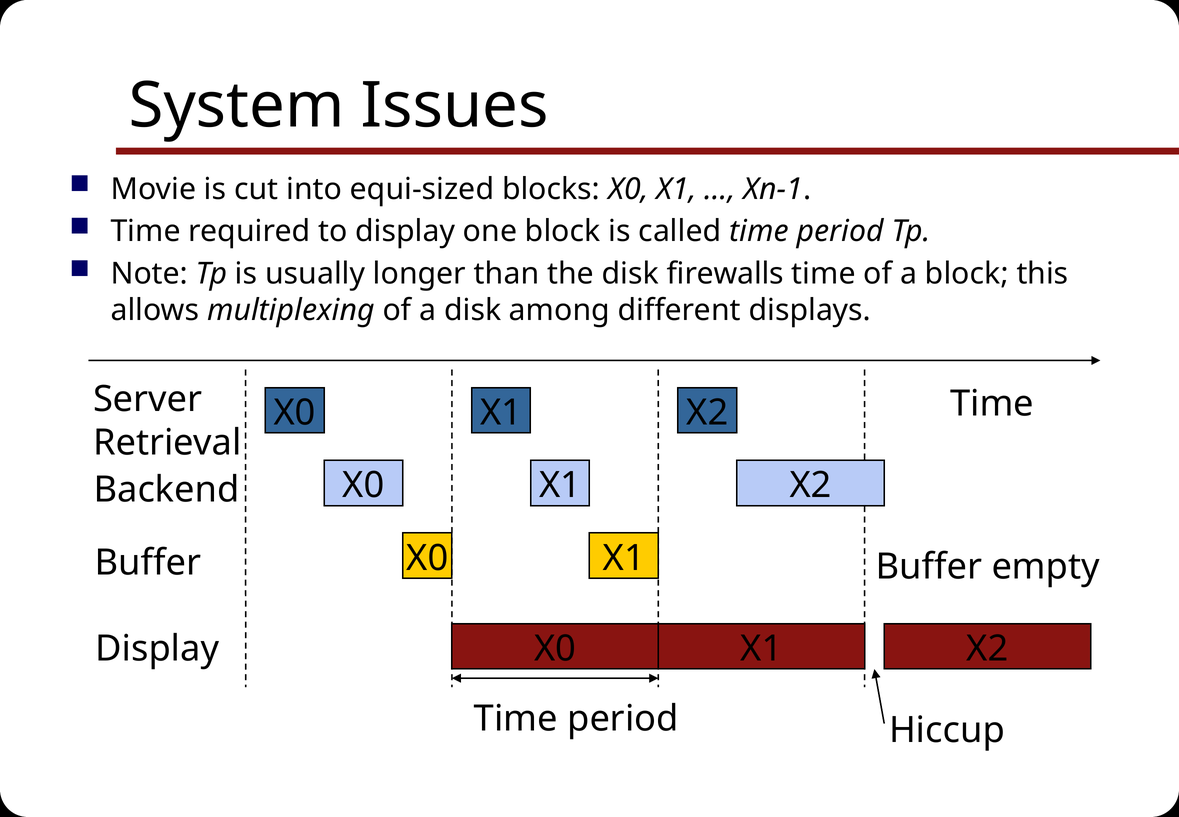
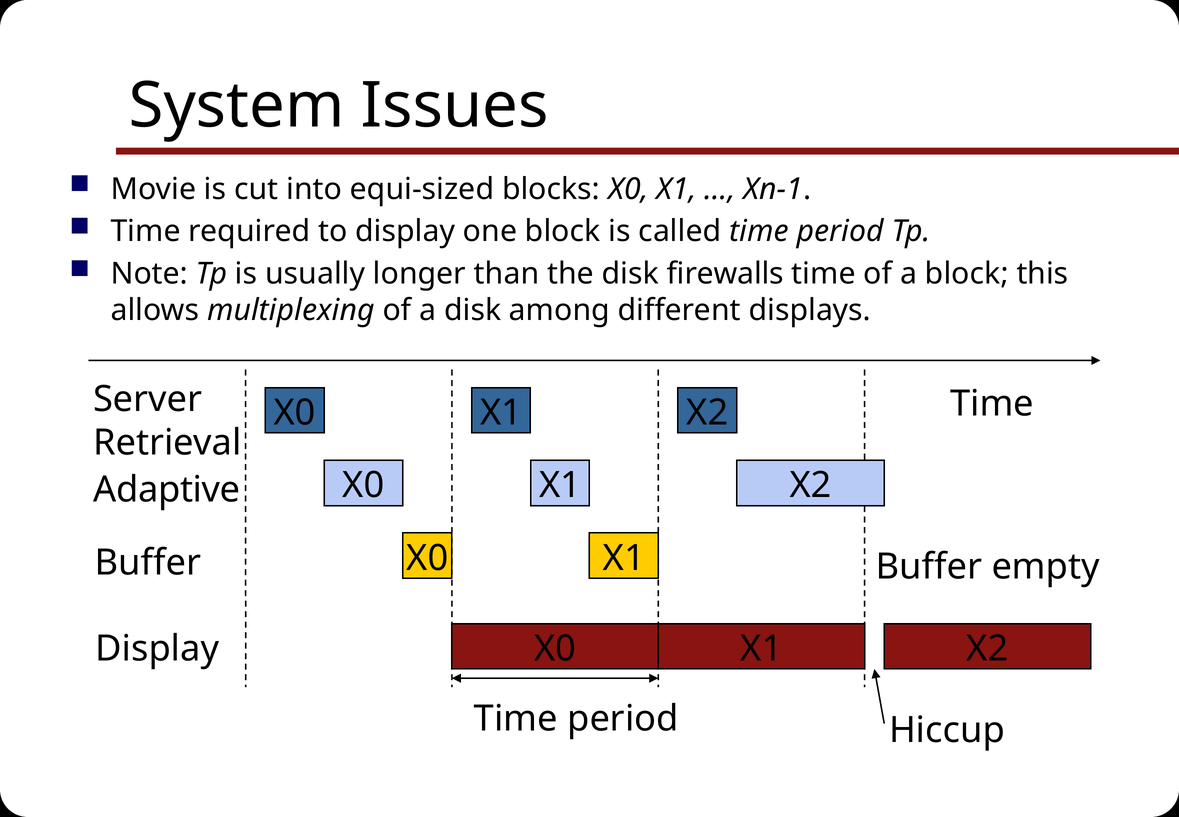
Backend: Backend -> Adaptive (167, 489)
